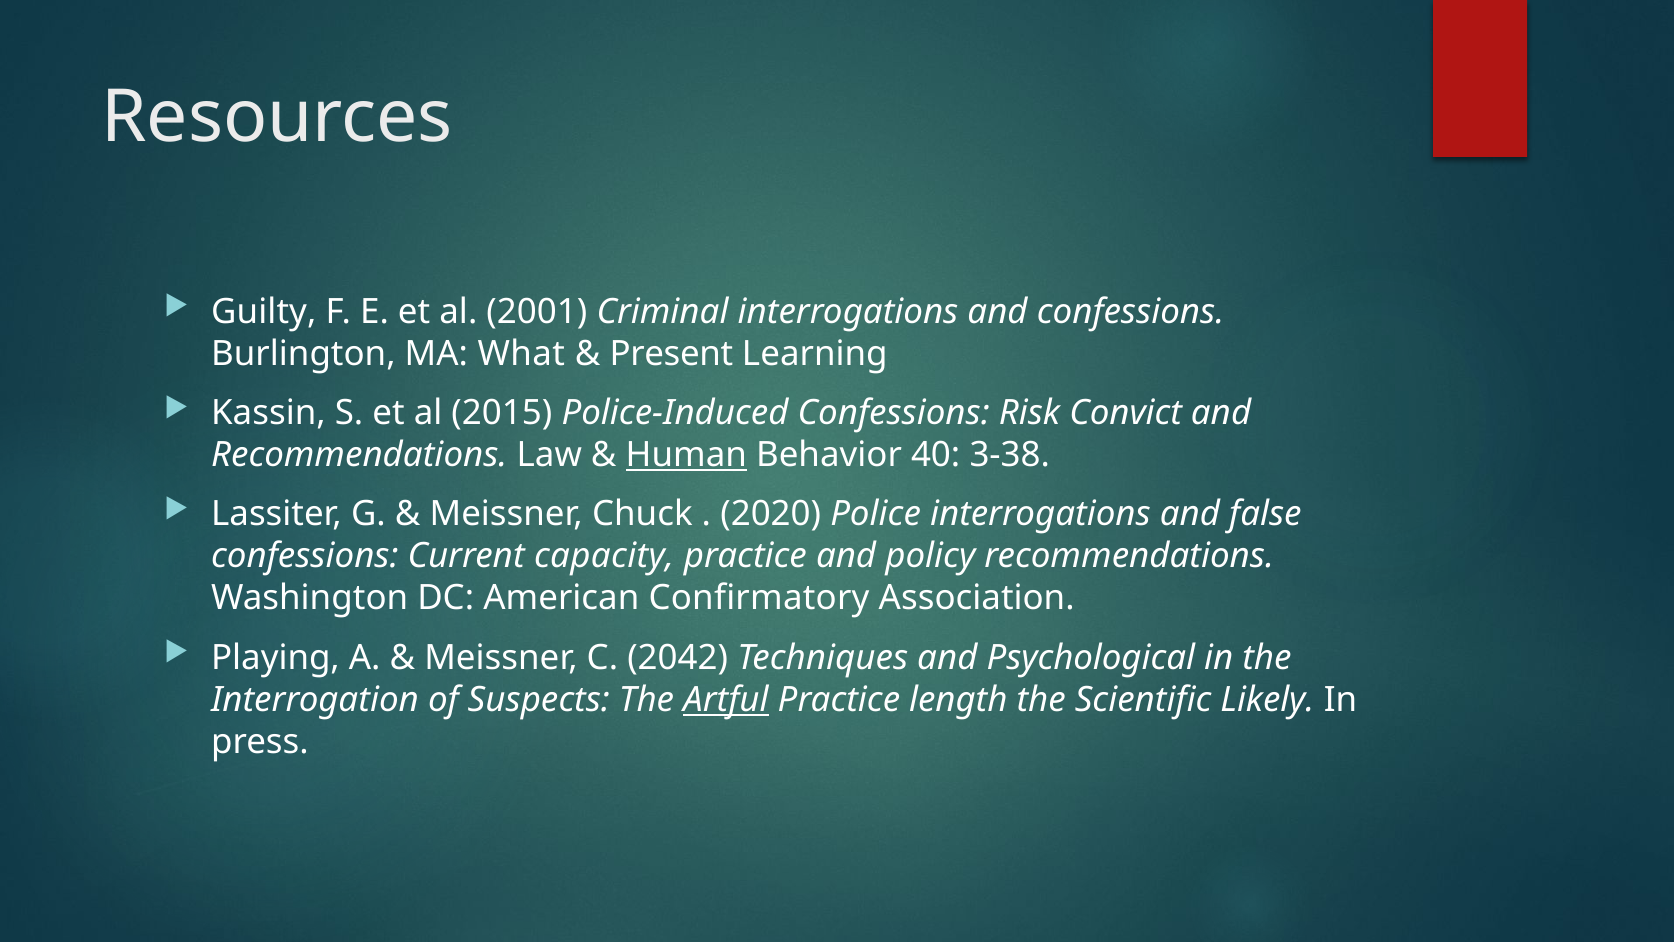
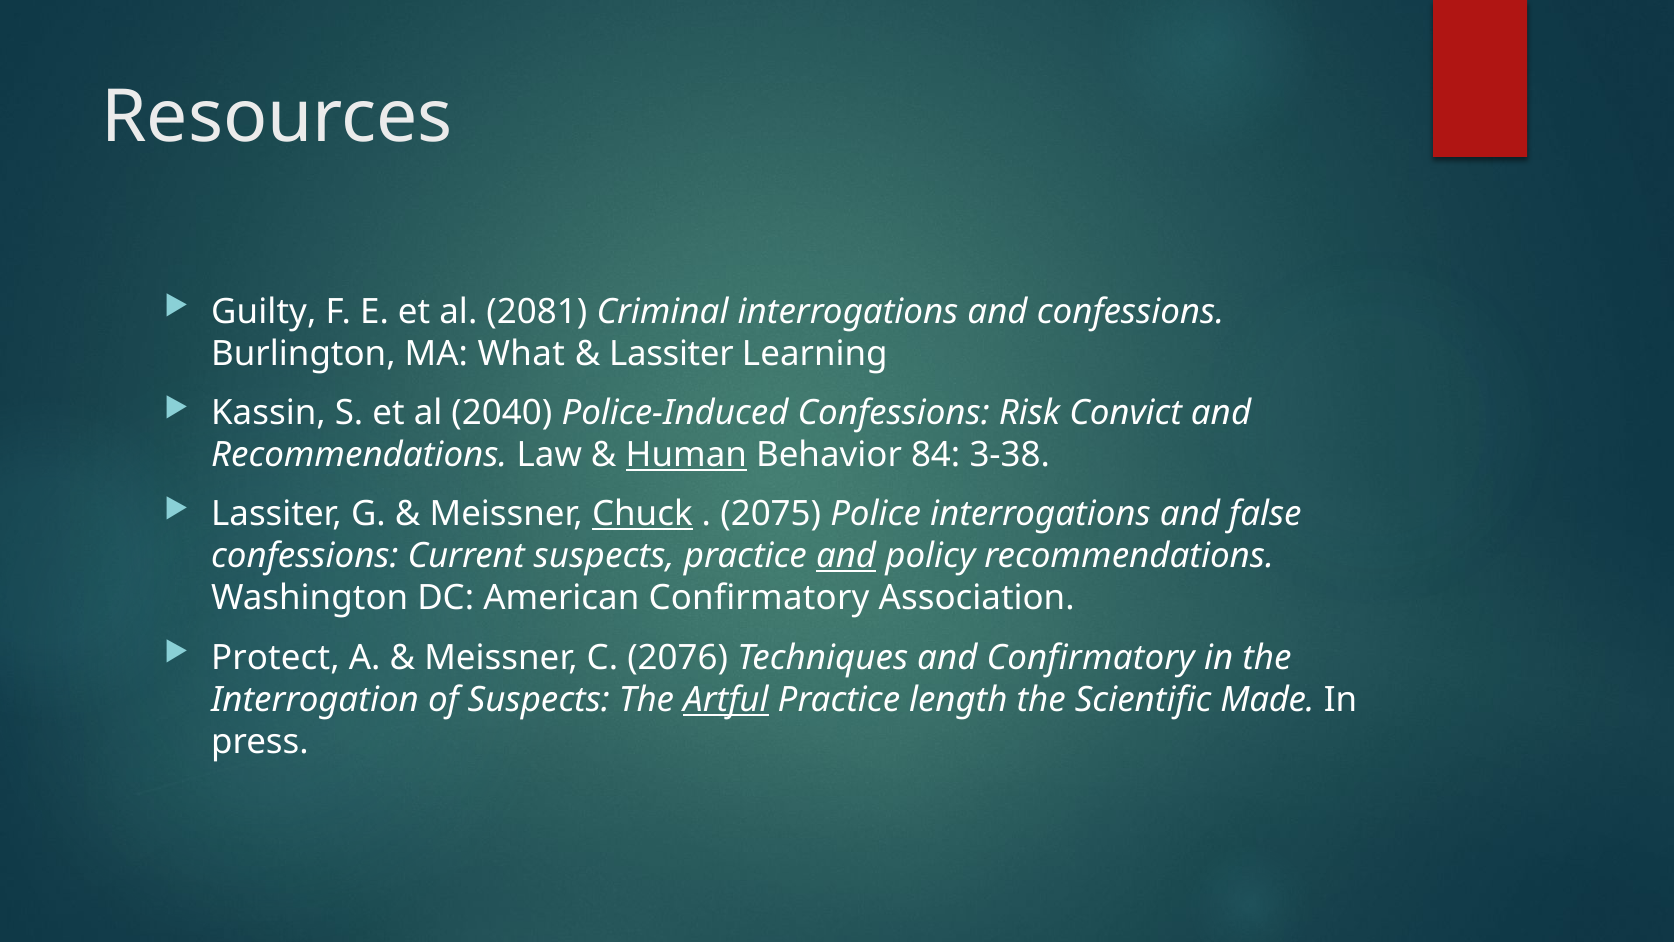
2001: 2001 -> 2081 (537, 312)
Present: Present -> Lassiter (671, 354)
2015: 2015 -> 2040 (502, 413)
40: 40 -> 84 (936, 455)
Chuck underline: none -> present (642, 514)
2020: 2020 -> 2075 (771, 514)
Current capacity: capacity -> suspects (604, 556)
and underline: none -> present (846, 556)
Playing: Playing -> Protect (275, 657)
2042: 2042 -> 2076 (678, 657)
and Psychological: Psychological -> Confirmatory (1091, 657)
Likely: Likely -> Made (1267, 699)
